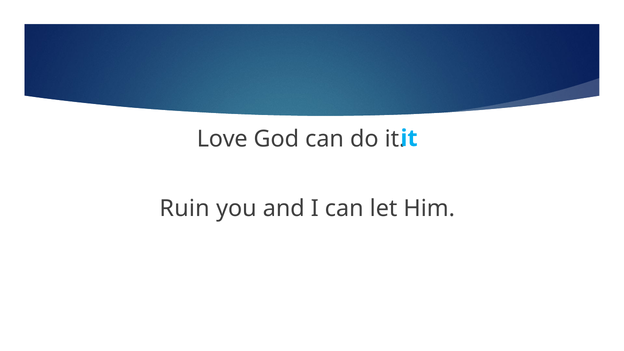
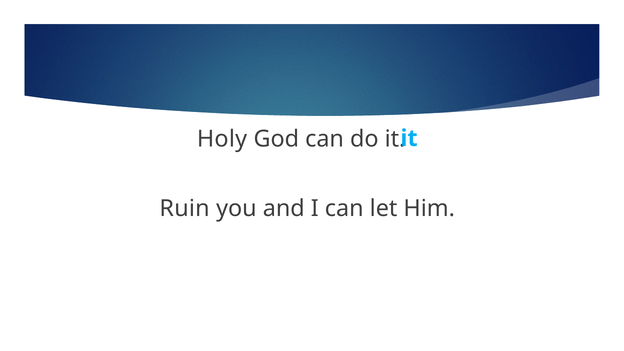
Love: Love -> Holy (222, 139)
